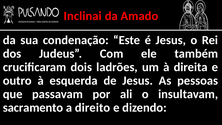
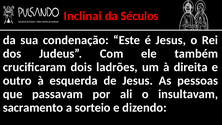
Amado: Amado -> Séculos (140, 16)
direito: direito -> sorteio (93, 107)
